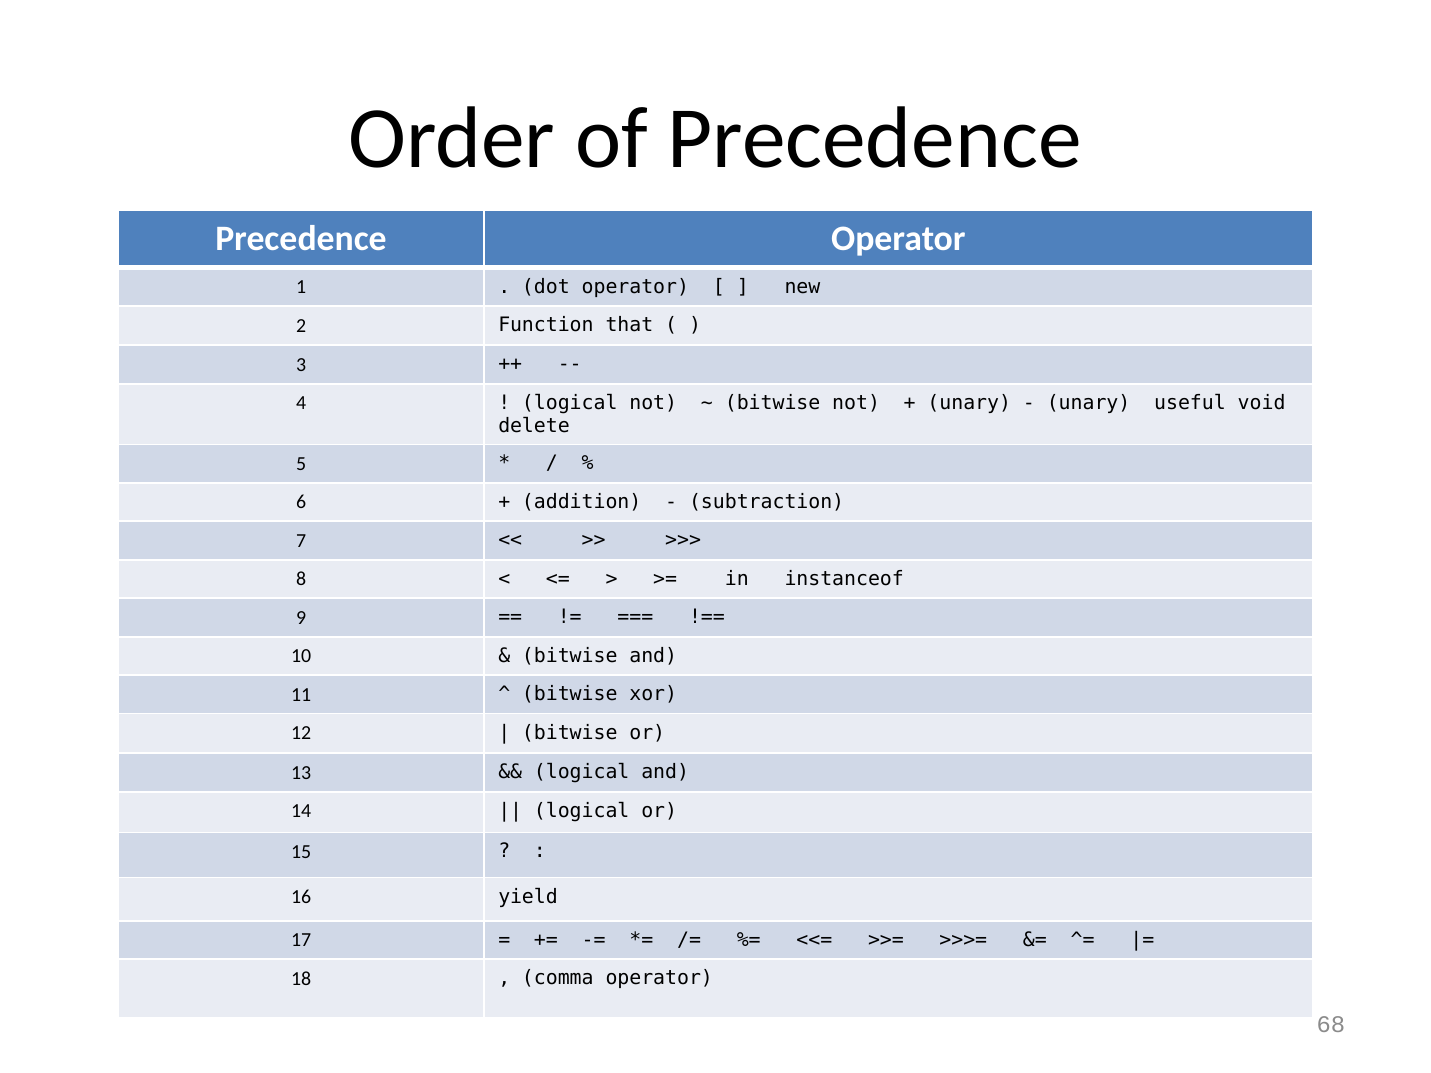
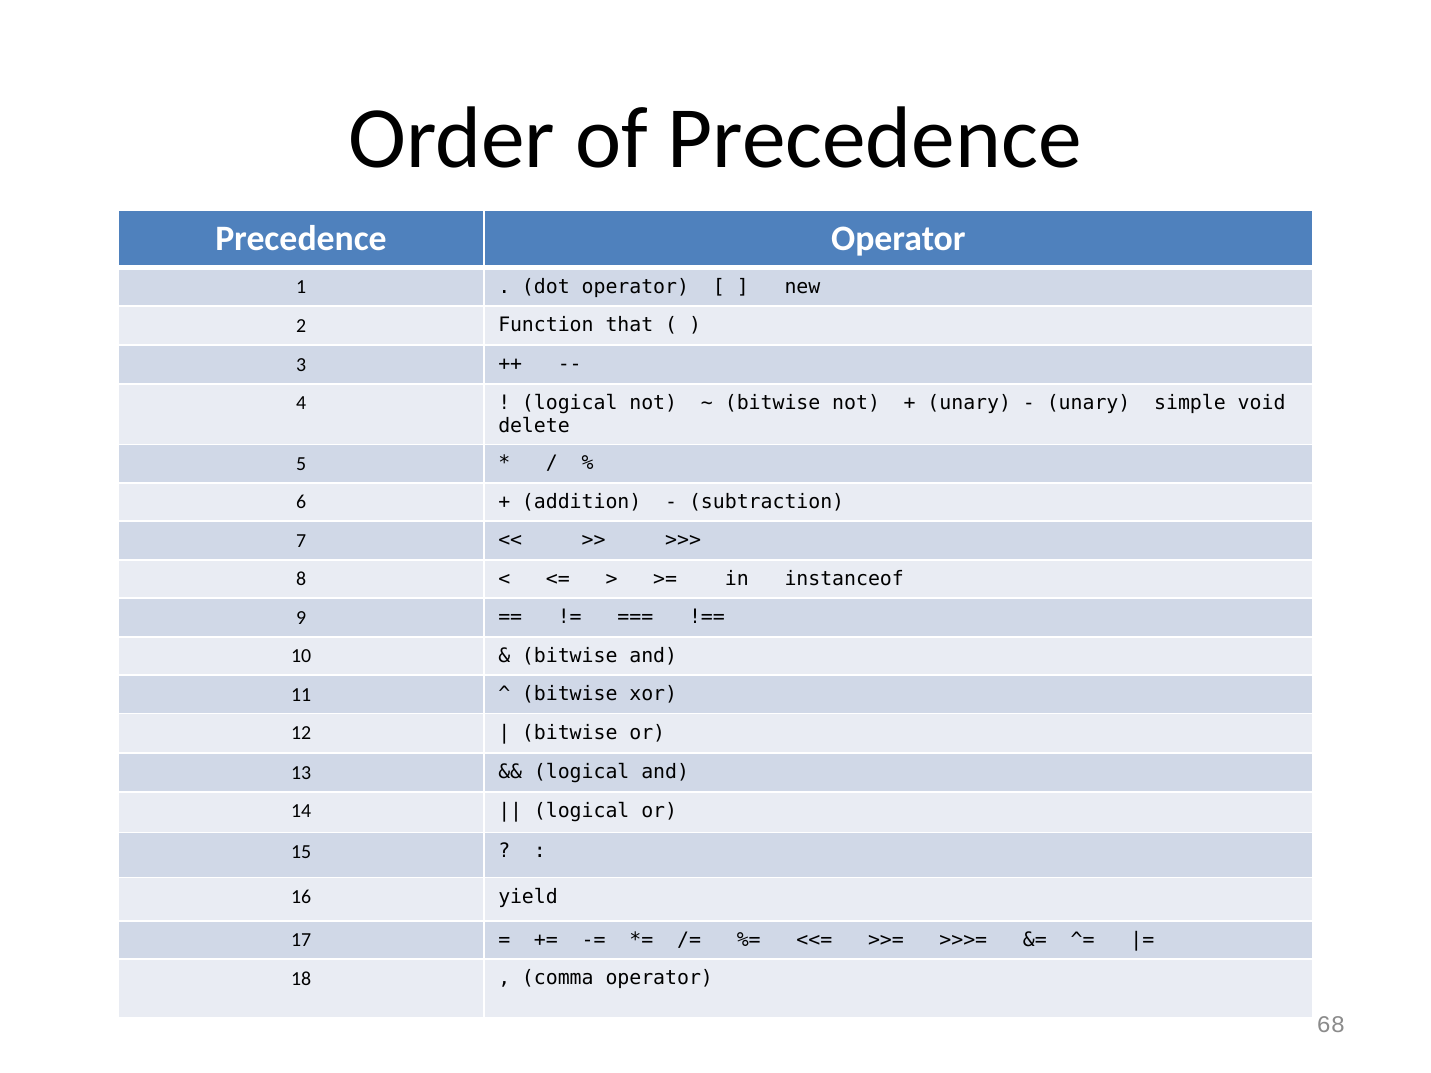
useful: useful -> simple (1190, 403)
